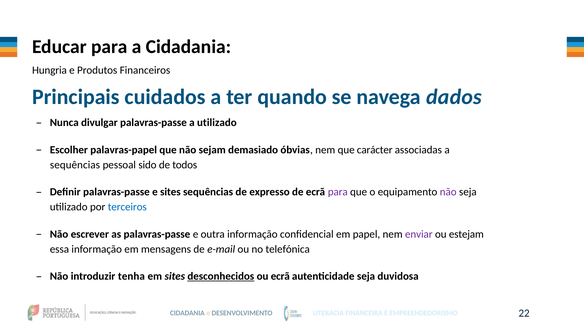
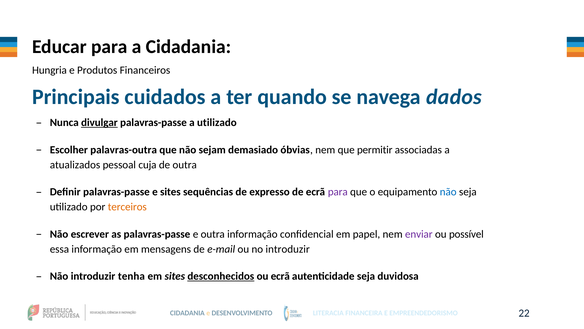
divulgar underline: none -> present (99, 122)
palavras-papel: palavras-papel -> palavras-outra (124, 150)
carácter: carácter -> permitir (375, 150)
sequências: sequências -> atualizados (75, 164)
sido: sido -> cuja (147, 164)
de todos: todos -> outra (185, 164)
não colour: purple -> blue (448, 192)
terceiros colour: blue -> orange (127, 207)
estejam: estejam -> possível (466, 234)
no telefónica: telefónica -> introduzir (288, 249)
